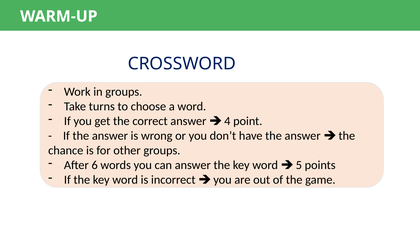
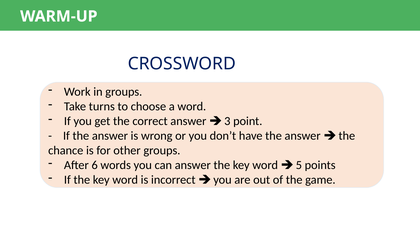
4: 4 -> 3 (227, 121)
